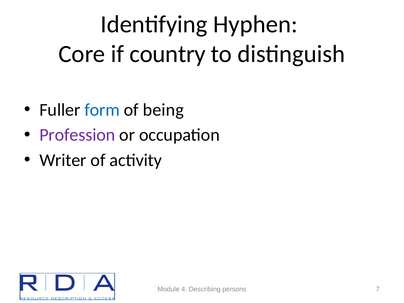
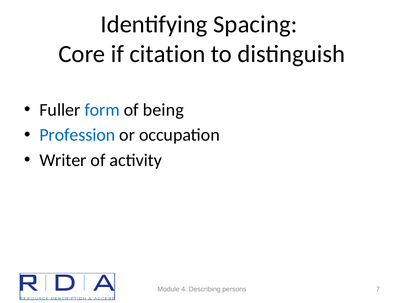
Hyphen: Hyphen -> Spacing (255, 24)
country: country -> citation (167, 54)
Profession colour: purple -> blue (77, 135)
